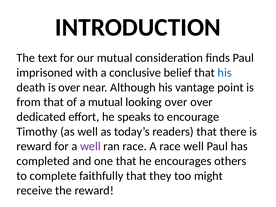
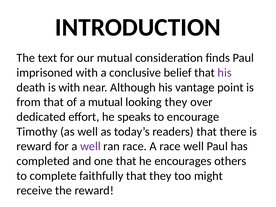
his colour: blue -> purple (225, 73)
is over: over -> with (69, 87)
looking over: over -> they (176, 102)
